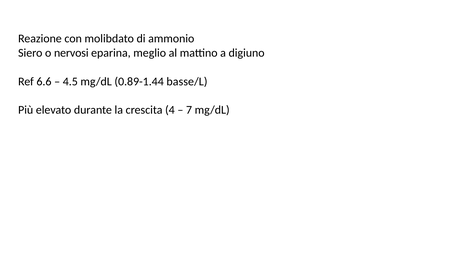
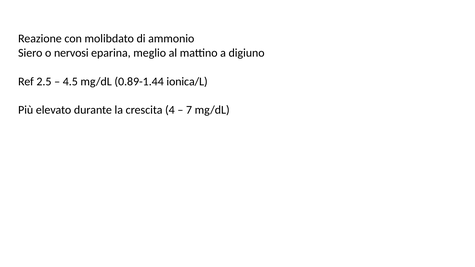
6.6: 6.6 -> 2.5 (44, 81)
basse/L: basse/L -> ionica/L (187, 81)
